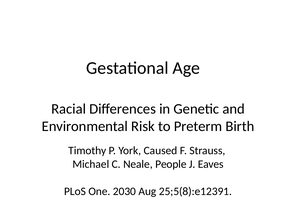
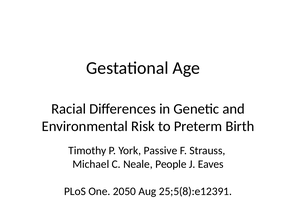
Caused: Caused -> Passive (160, 150)
2030: 2030 -> 2050 (124, 191)
